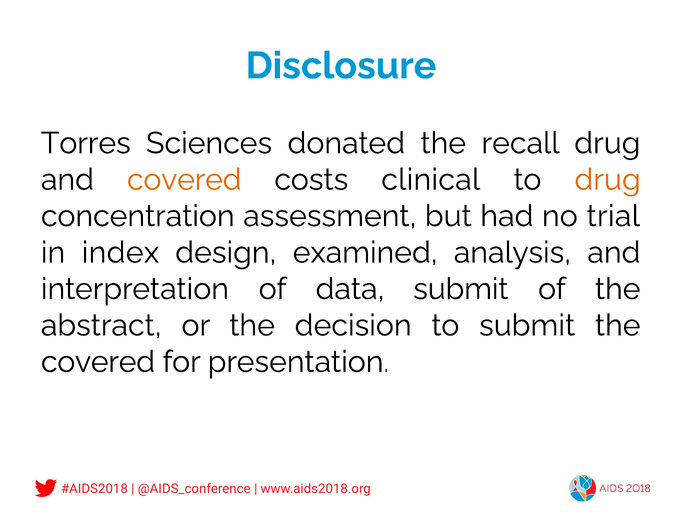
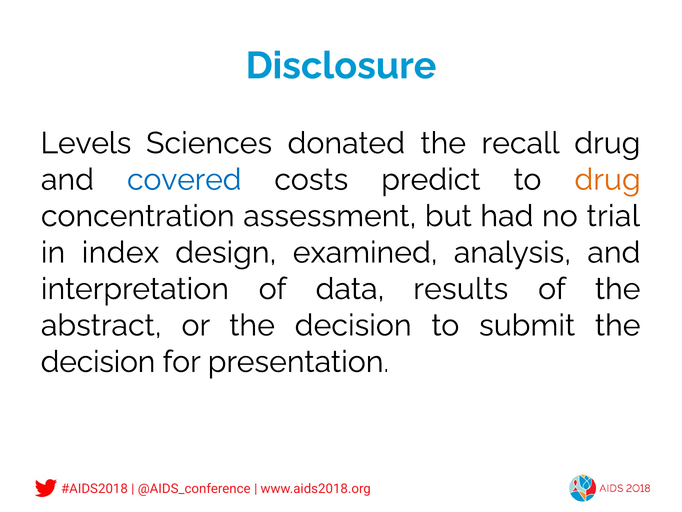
Torres: Torres -> Levels (86, 143)
covered colour: orange -> blue (184, 180)
clinical: clinical -> predict (431, 180)
data submit: submit -> results (461, 289)
covered: covered -> decision (98, 362)
